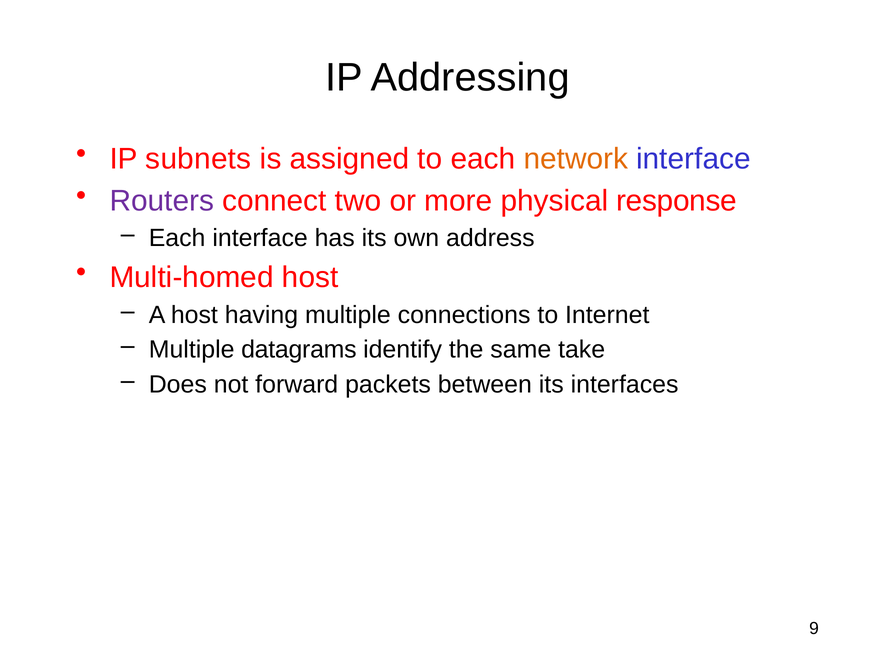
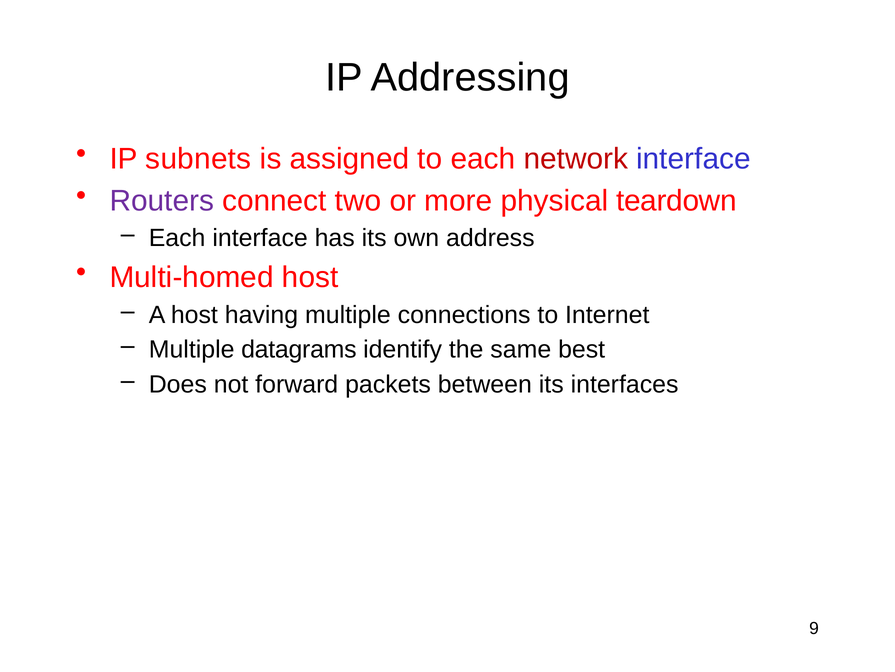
network colour: orange -> red (576, 159)
response: response -> teardown (676, 200)
take: take -> best (582, 349)
